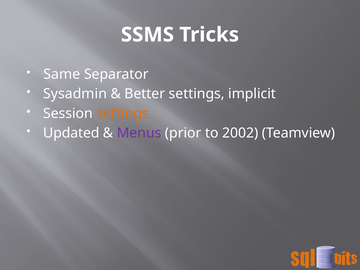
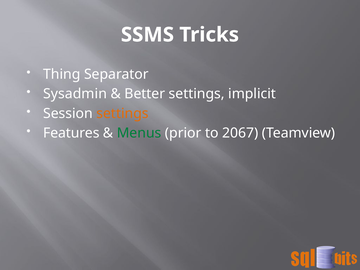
Same: Same -> Thing (62, 74)
Updated: Updated -> Features (71, 133)
Menus colour: purple -> green (139, 133)
2002: 2002 -> 2067 (240, 133)
